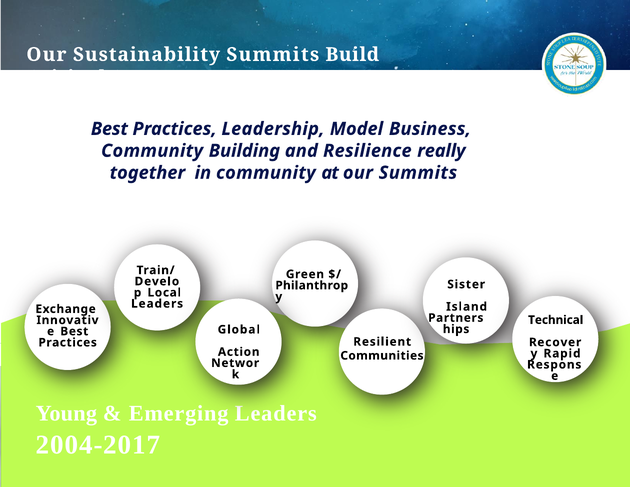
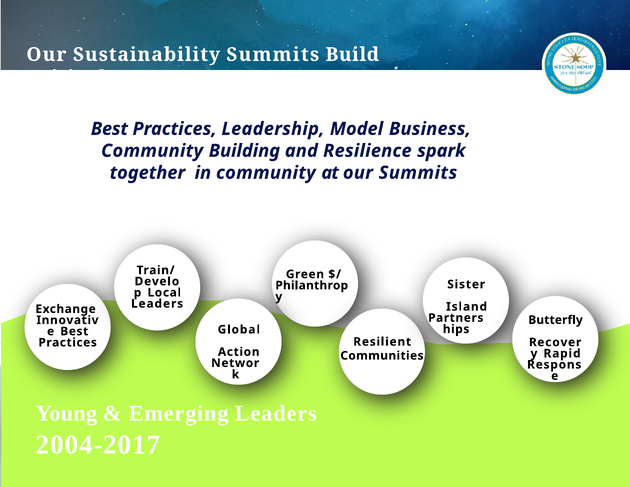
really: really -> spark (441, 151)
Technical: Technical -> Butterfly (556, 320)
